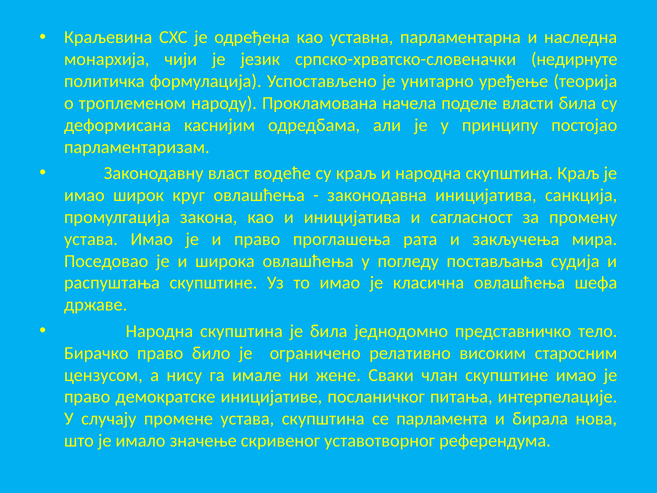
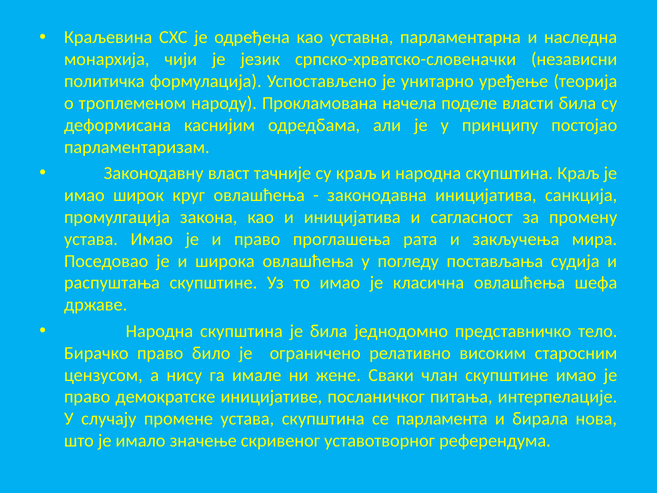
недирнуте: недирнуте -> независни (574, 59)
водеће: водеће -> тачније (283, 173)
